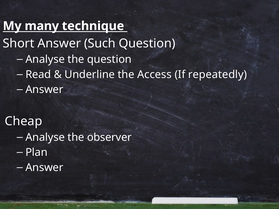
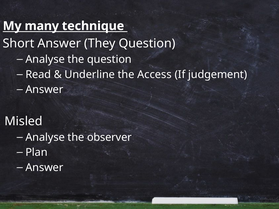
Such: Such -> They (100, 43)
repeatedly: repeatedly -> judgement (218, 75)
Cheap: Cheap -> Misled (24, 121)
